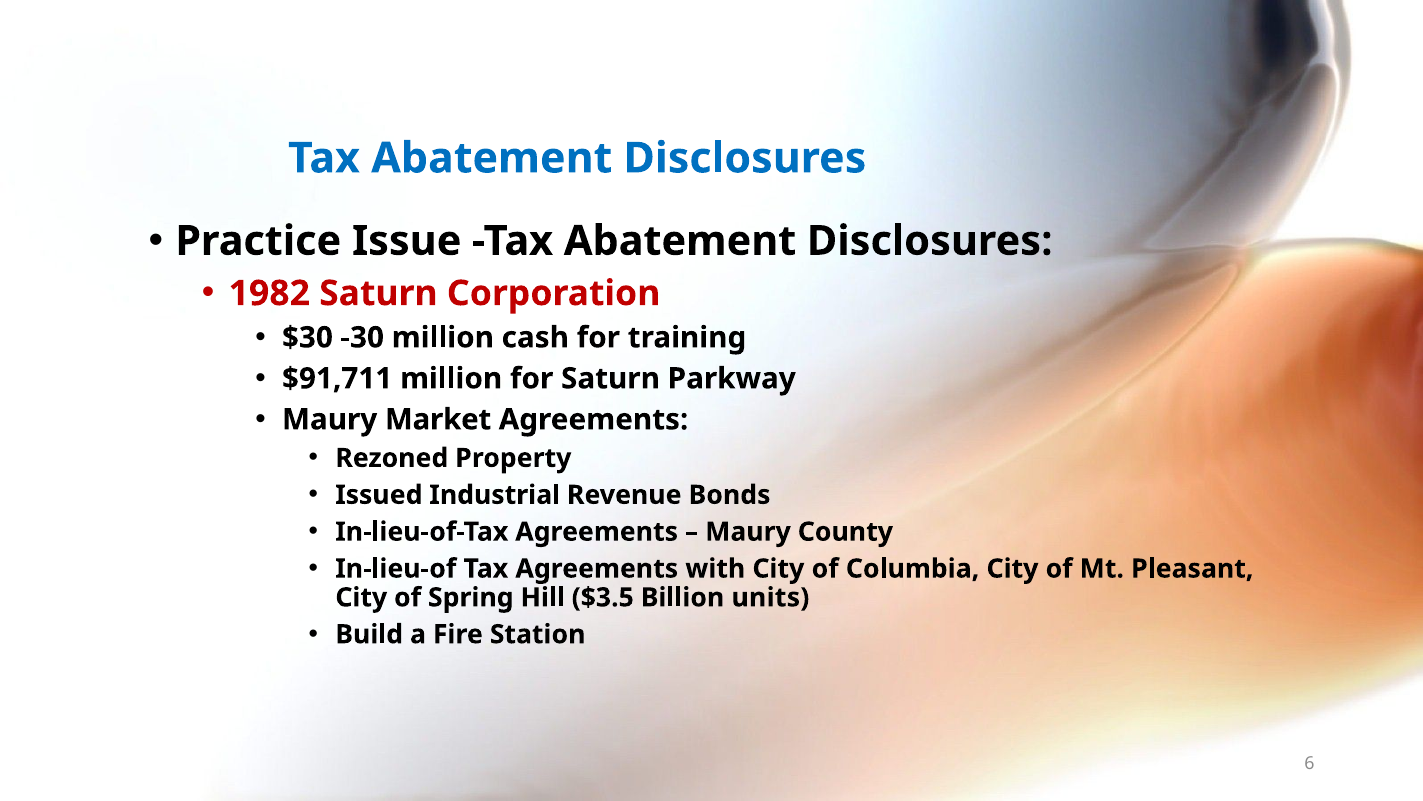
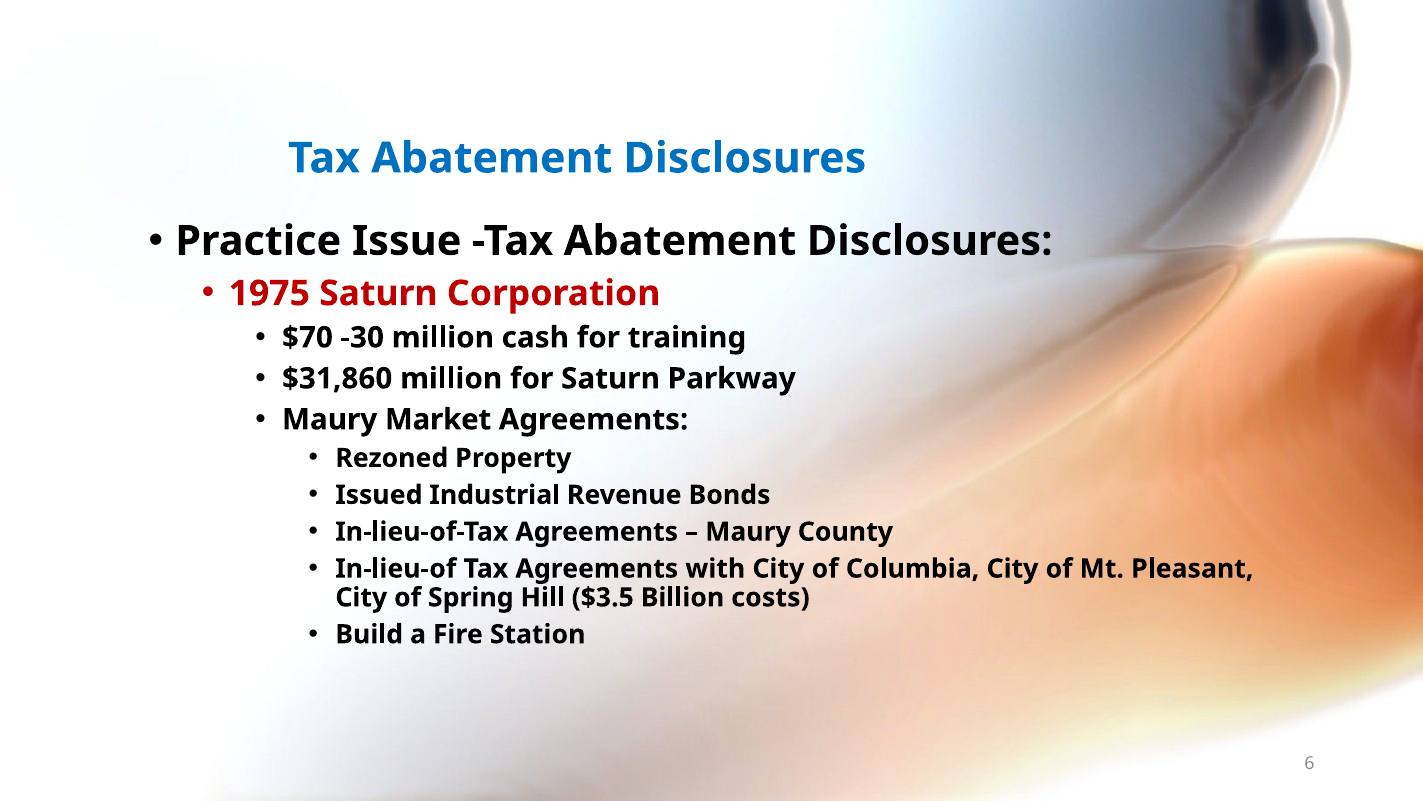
1982: 1982 -> 1975 (269, 293)
$30: $30 -> $70 (307, 337)
$91,711: $91,711 -> $31,860 (337, 378)
units: units -> costs (770, 597)
